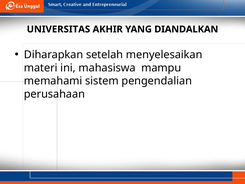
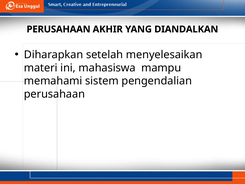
UNIVERSITAS: UNIVERSITAS -> PERUSAHAAN (59, 29)
